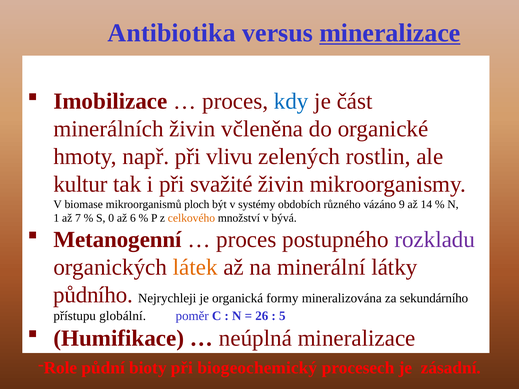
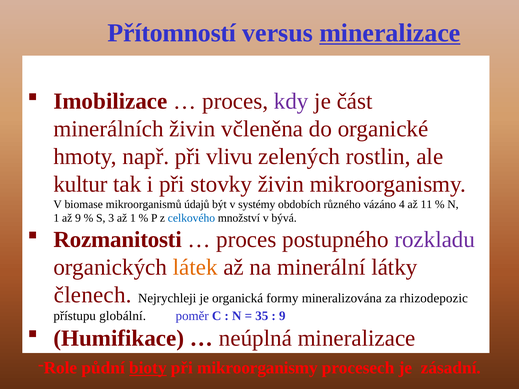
Antibiotika: Antibiotika -> Přítomností (172, 33)
kdy colour: blue -> purple (291, 101)
svažité: svažité -> stovky (221, 184)
ploch: ploch -> údajů (197, 204)
9: 9 -> 4 (402, 204)
14: 14 -> 11 (426, 204)
až 7: 7 -> 9 (78, 218)
0: 0 -> 3 (111, 218)
až 6: 6 -> 1 (133, 218)
celkového colour: orange -> blue (191, 218)
Metanogenní: Metanogenní -> Rozmanitosti (118, 240)
půdního: půdního -> členech (93, 295)
sekundárního: sekundárního -> rhizodepozic (434, 298)
26: 26 -> 35 (262, 316)
5: 5 -> 9 (282, 316)
bioty underline: none -> present (148, 368)
při biogeochemický: biogeochemický -> mikroorganismy (258, 368)
